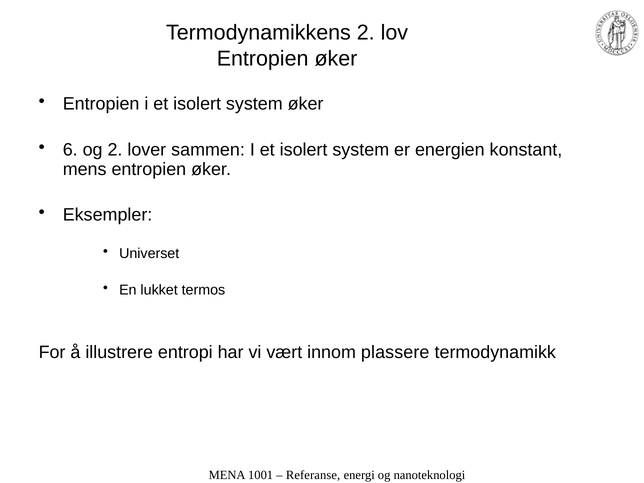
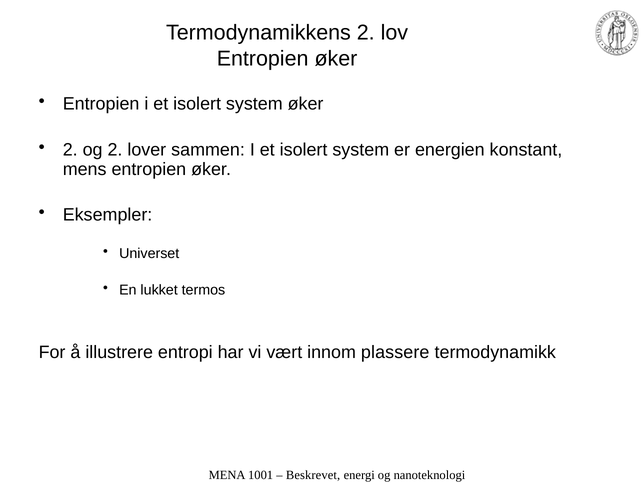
6: 6 -> 2 (70, 150)
Referanse: Referanse -> Beskrevet (313, 475)
